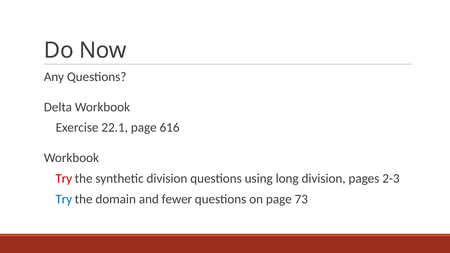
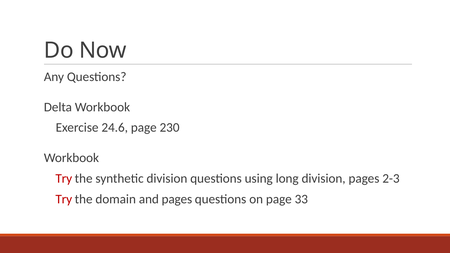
22.1: 22.1 -> 24.6 (115, 128)
616: 616 -> 230 (170, 128)
Try colour: blue -> red (64, 199)
and fewer: fewer -> pages (177, 199)
73: 73 -> 33 (301, 199)
